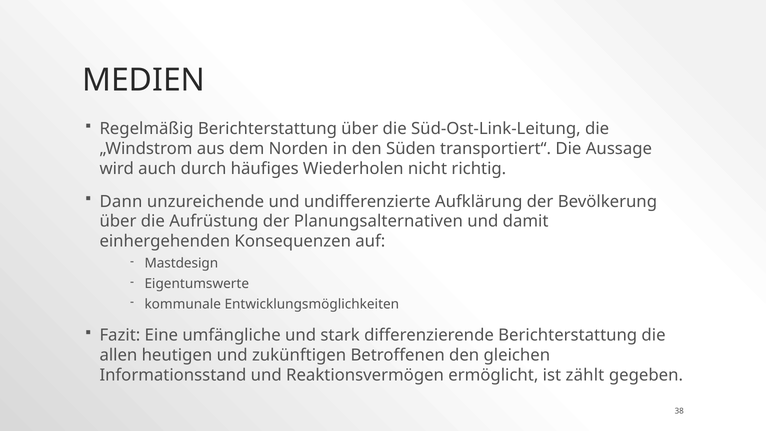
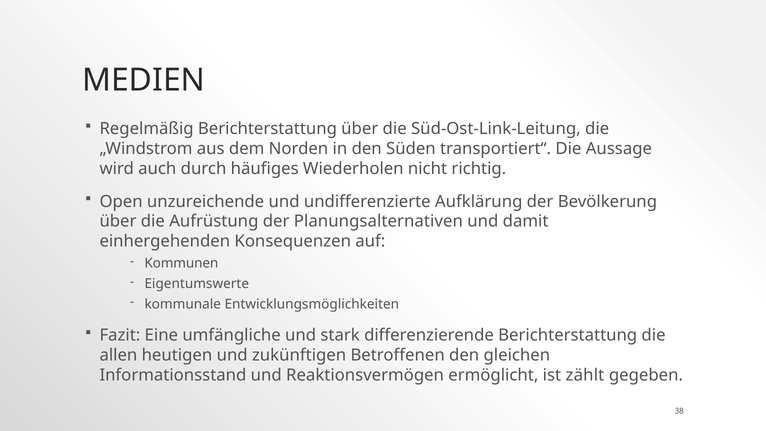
Dann: Dann -> Open (121, 201)
Mastdesign: Mastdesign -> Kommunen (181, 263)
